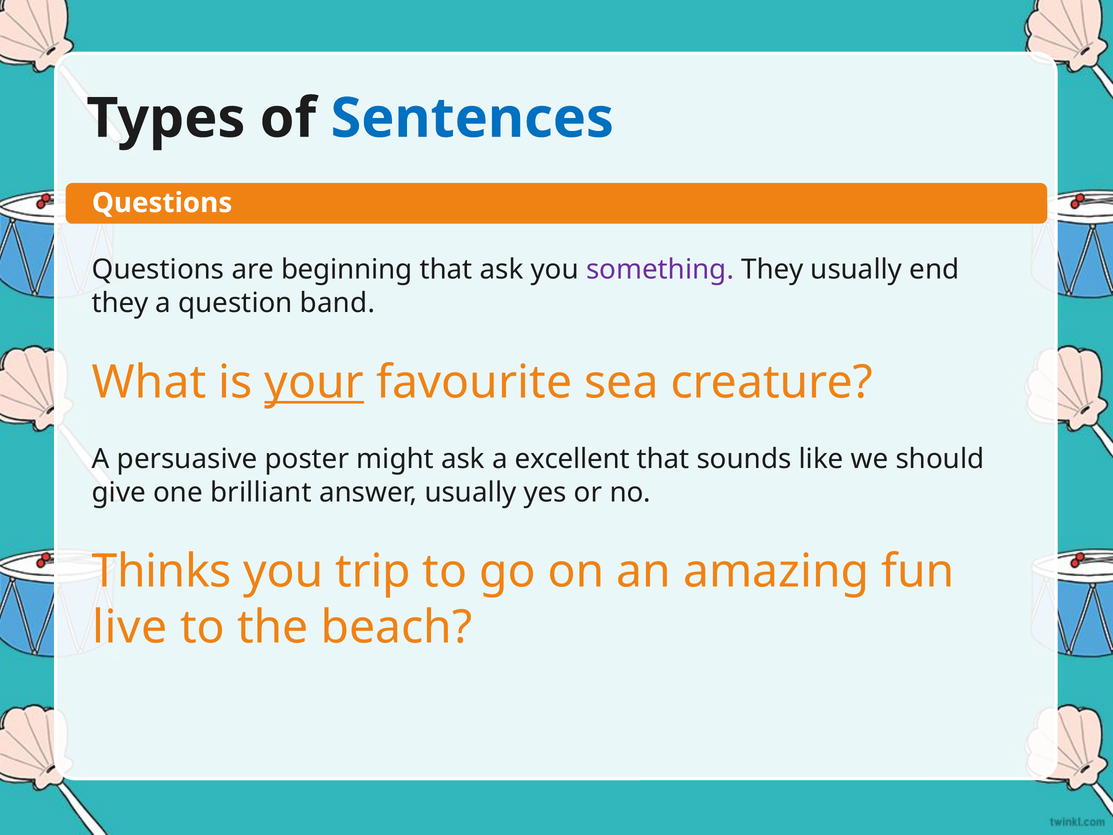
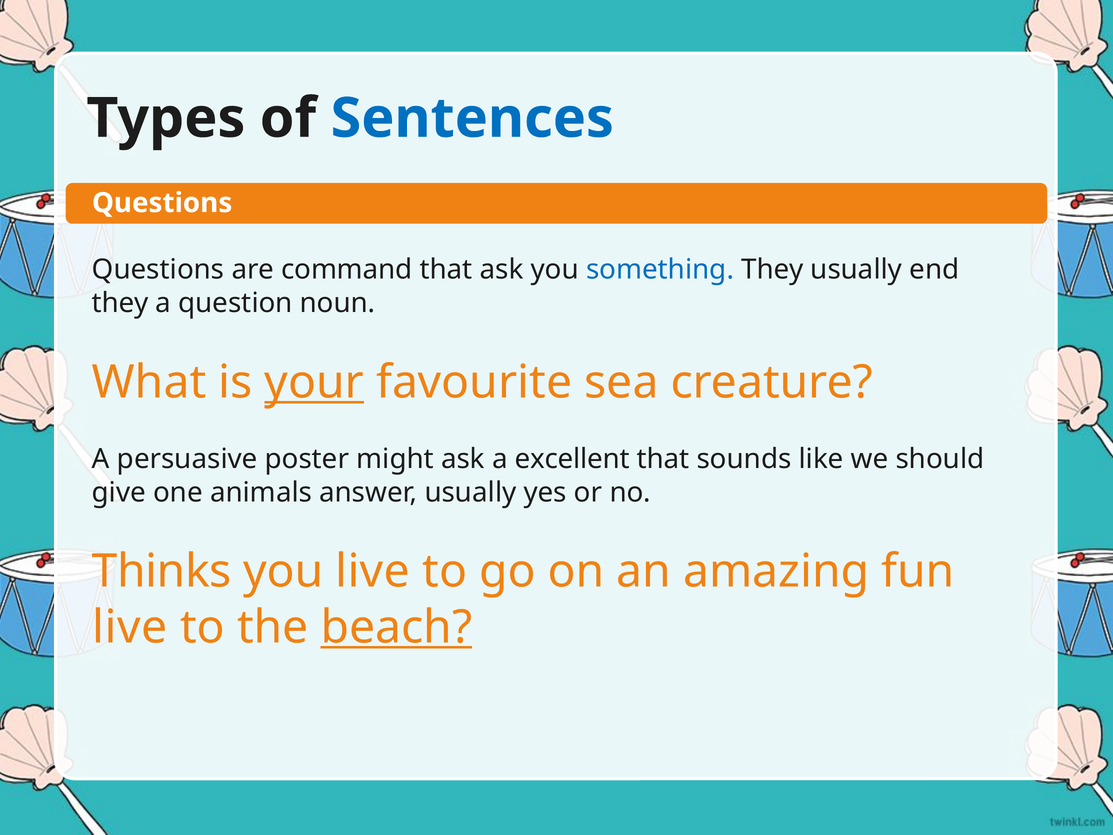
beginning: beginning -> command (347, 270)
something colour: purple -> blue (660, 270)
band: band -> noun (338, 303)
brilliant: brilliant -> animals (261, 492)
you trip: trip -> live (373, 571)
beach underline: none -> present (396, 627)
